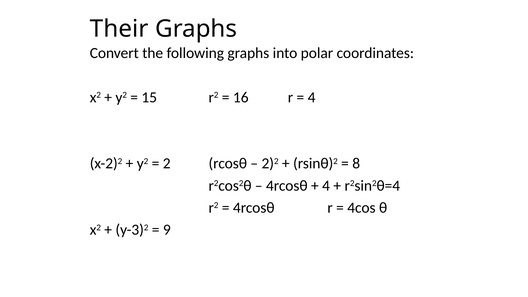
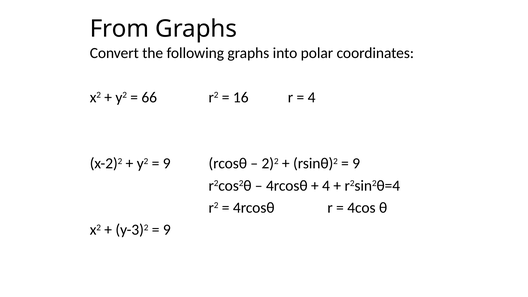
Their: Their -> From (119, 29)
15: 15 -> 66 (149, 97)
2: 2 -> 9 (167, 164)
8: 8 -> 9 (356, 164)
